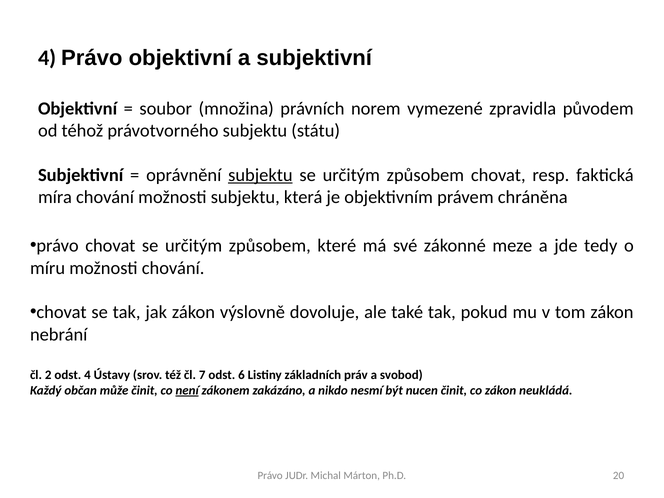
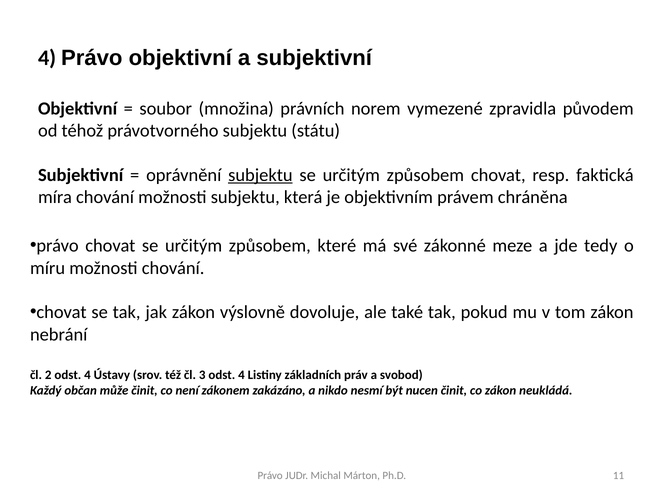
7: 7 -> 3 (202, 375)
6: 6 -> 4 (241, 375)
není underline: present -> none (187, 391)
20: 20 -> 11 (619, 475)
